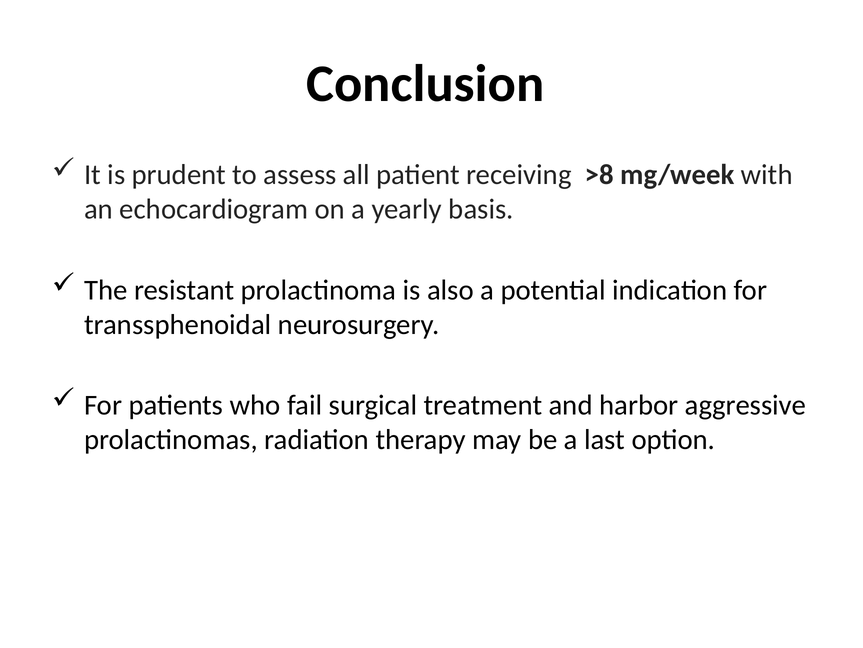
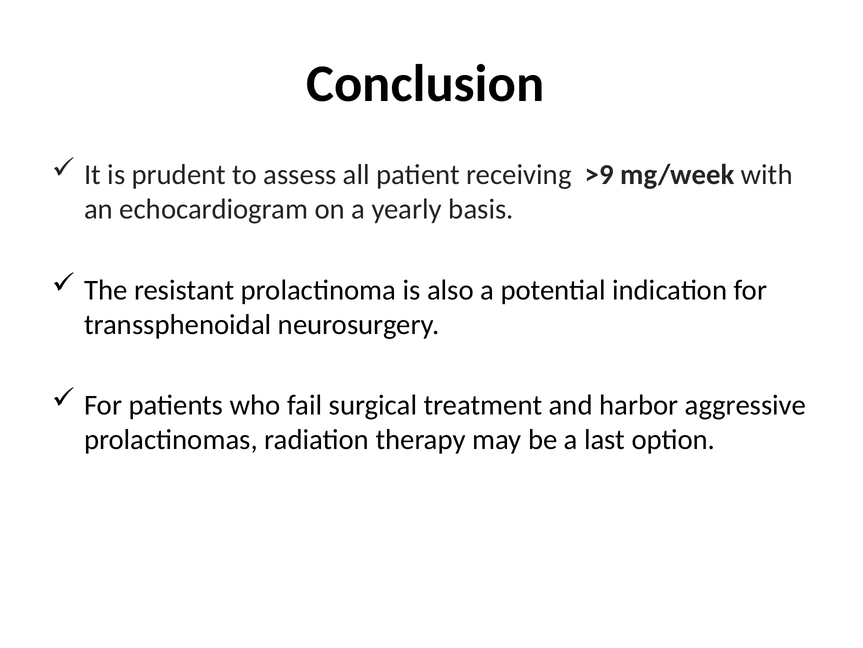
>8: >8 -> >9 (599, 175)
